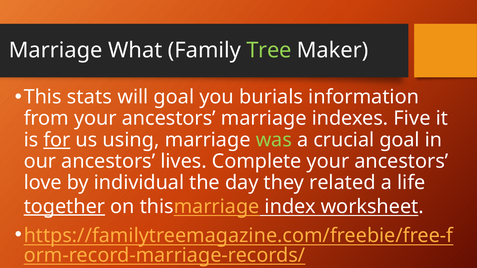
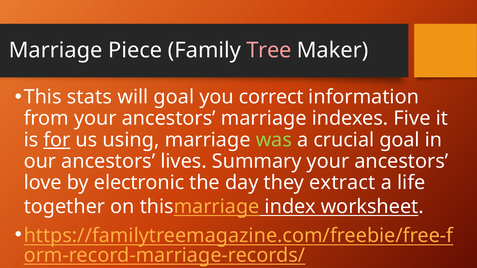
What: What -> Piece (135, 50)
Tree colour: light green -> pink (269, 50)
burials: burials -> correct (271, 97)
Complete: Complete -> Summary (257, 161)
individual: individual -> electronic (139, 183)
related: related -> extract (342, 183)
together underline: present -> none (64, 207)
